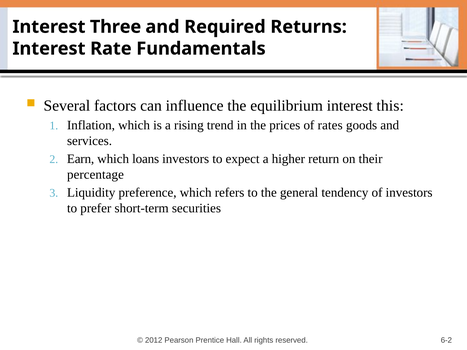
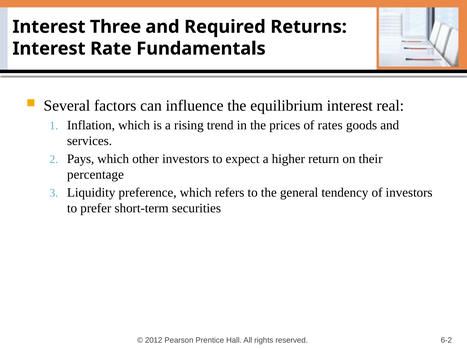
this: this -> real (390, 106)
Earn: Earn -> Pays (81, 159)
loans: loans -> other (146, 159)
